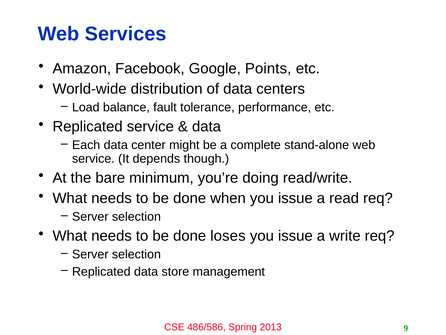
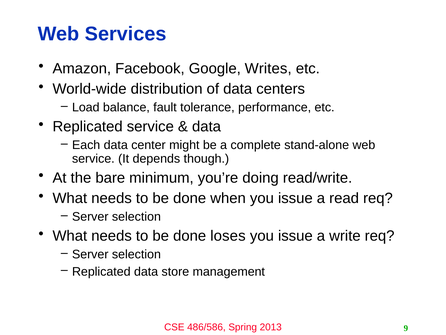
Points: Points -> Writes (268, 68)
